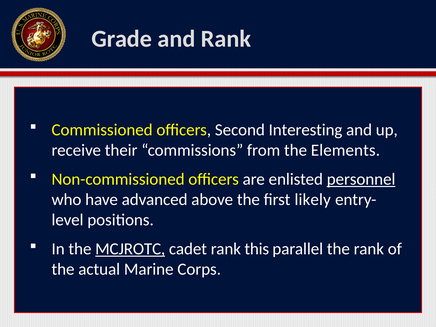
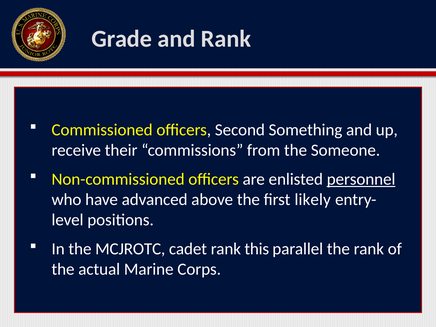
Interesting: Interesting -> Something (305, 130)
Elements: Elements -> Someone (346, 150)
MCJROTC underline: present -> none (130, 249)
